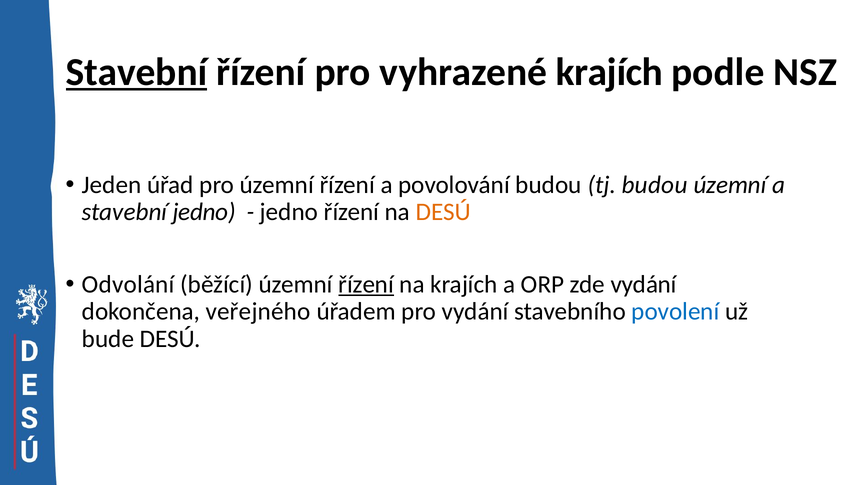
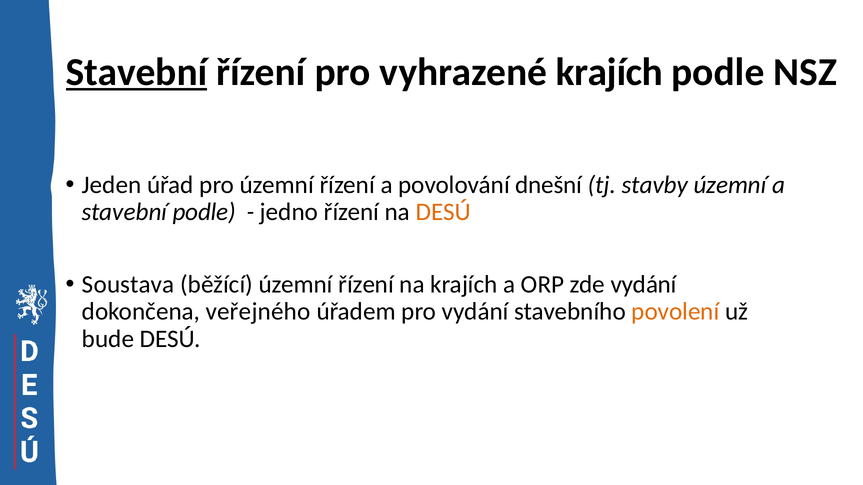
povolování budou: budou -> dnešní (549, 185)
tj budou: budou -> stavby (655, 185)
stavební jedno: jedno -> podle (204, 212)
Odvolání: Odvolání -> Soustava (128, 285)
řízení underline: present -> none (366, 285)
povolení colour: blue -> orange (675, 312)
